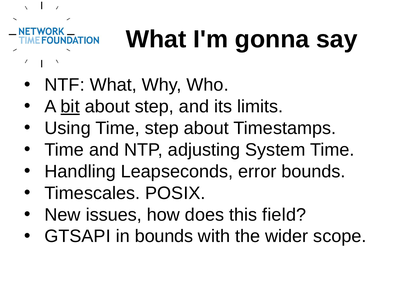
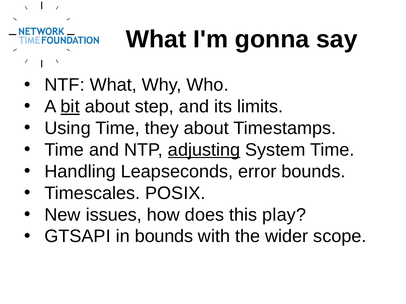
Time step: step -> they (162, 128)
adjusting underline: none -> present (204, 150)
field: field -> play (284, 215)
